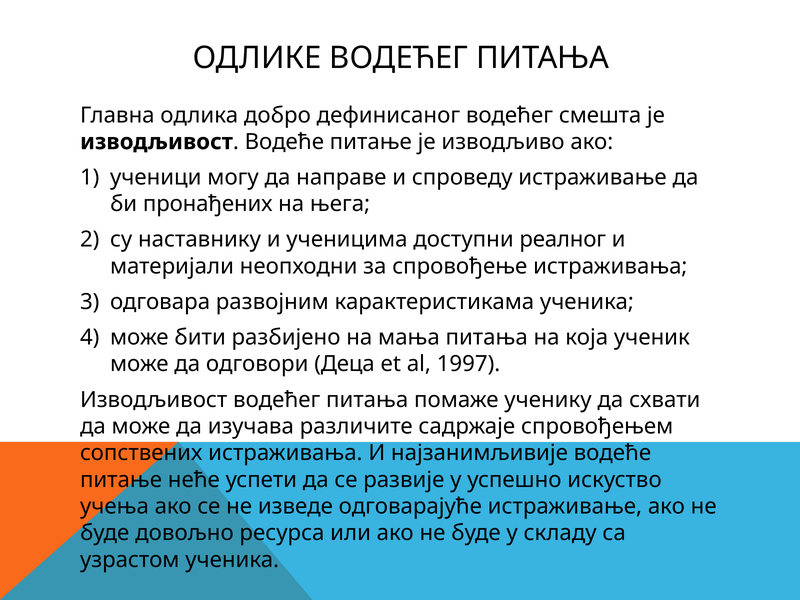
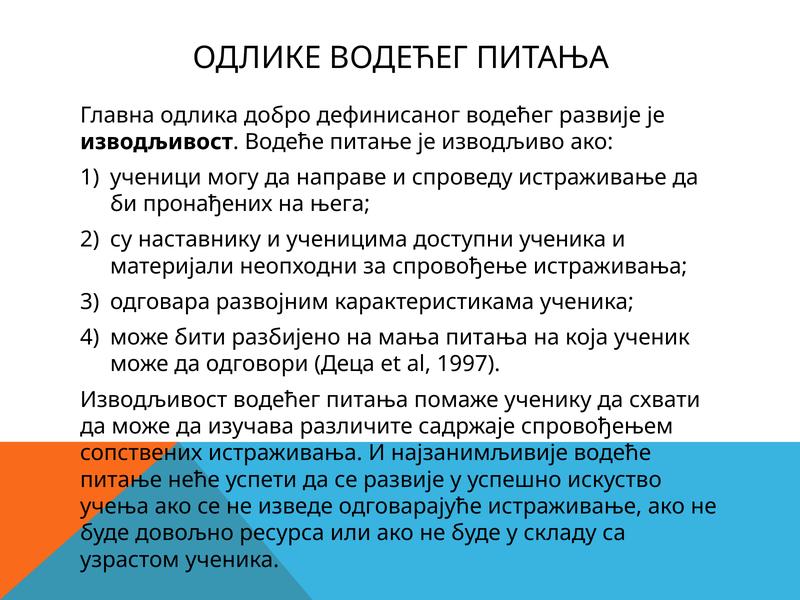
водећег смешта: смешта -> развије (600, 115)
доступни реалног: реалног -> ученика (563, 240)
